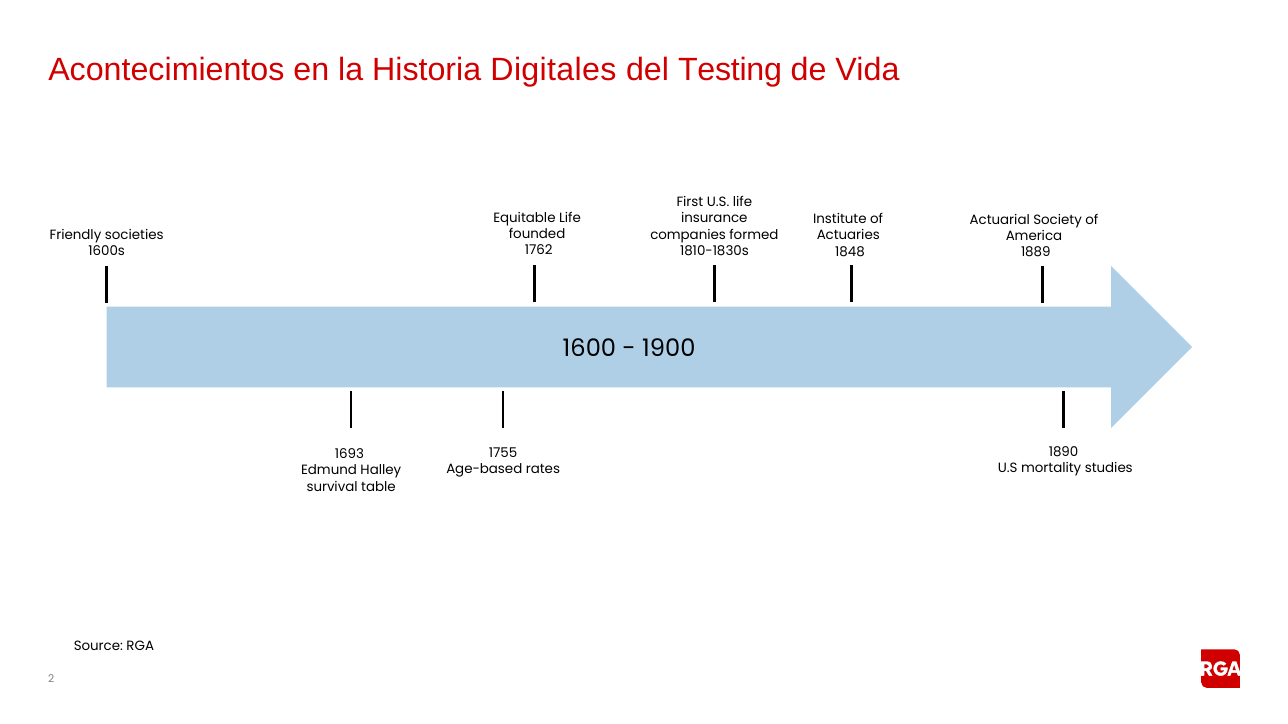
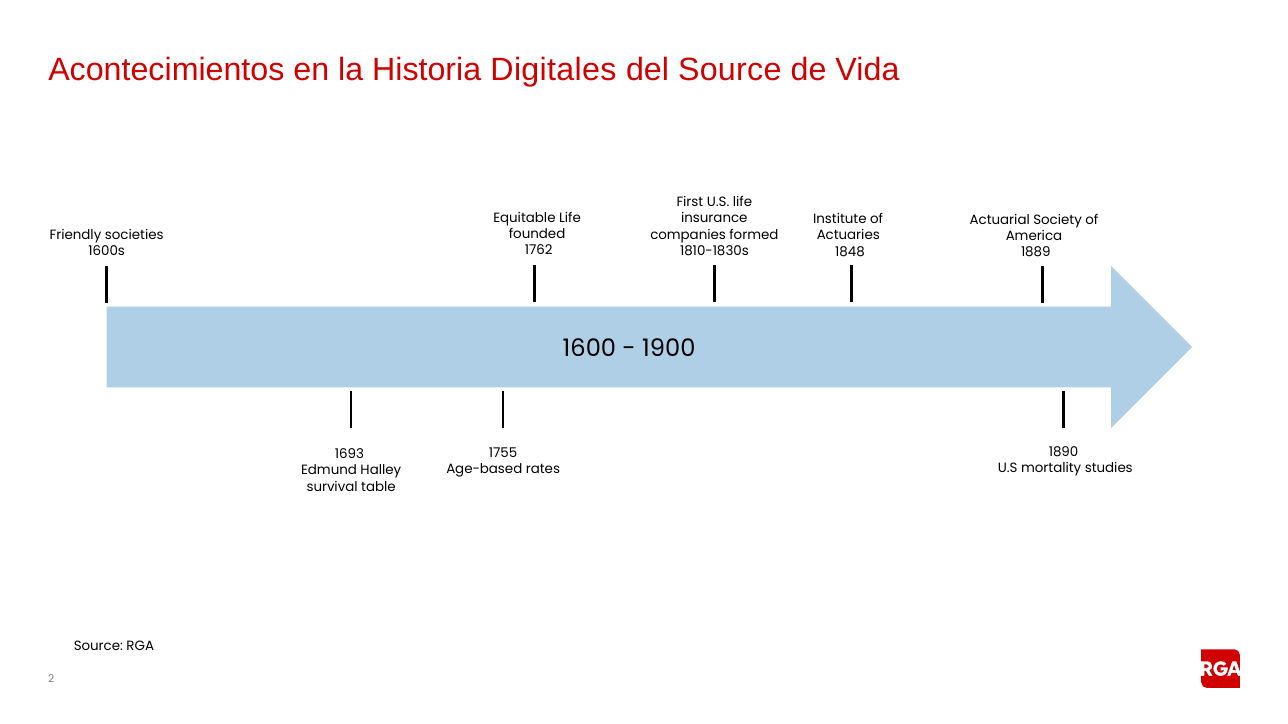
del Testing: Testing -> Source (730, 70)
